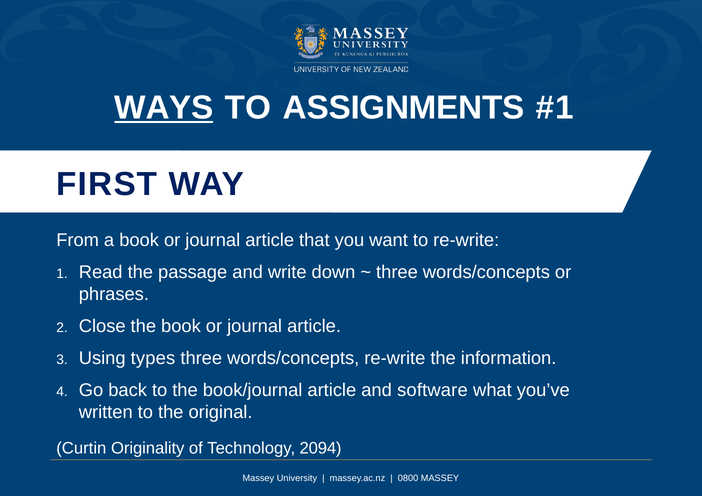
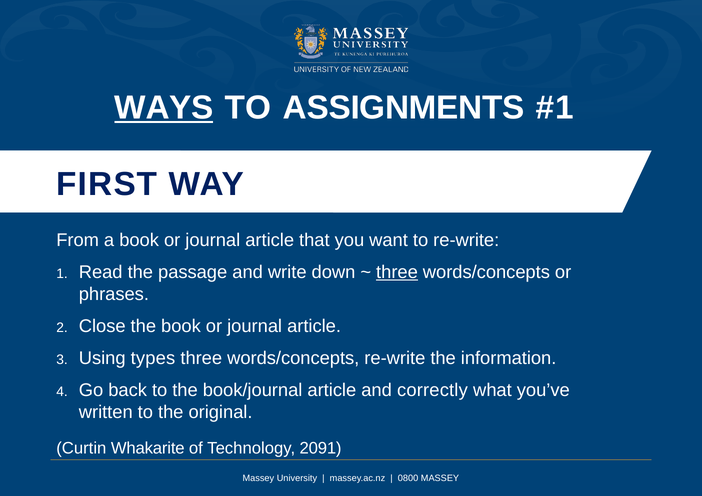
three underline: none -> present (397, 272)
software: software -> correctly (432, 391)
Originality: Originality -> Whakarite (148, 448)
2094: 2094 -> 2091 (321, 448)
